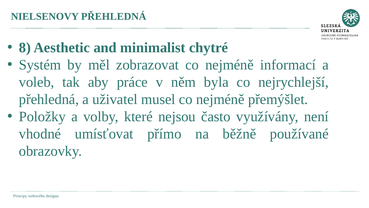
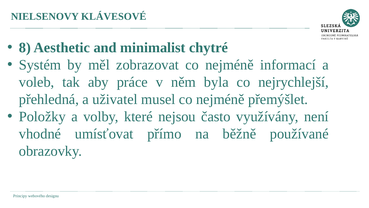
NIELSENOVY PŘEHLEDNÁ: PŘEHLEDNÁ -> KLÁVESOVÉ (114, 16)
